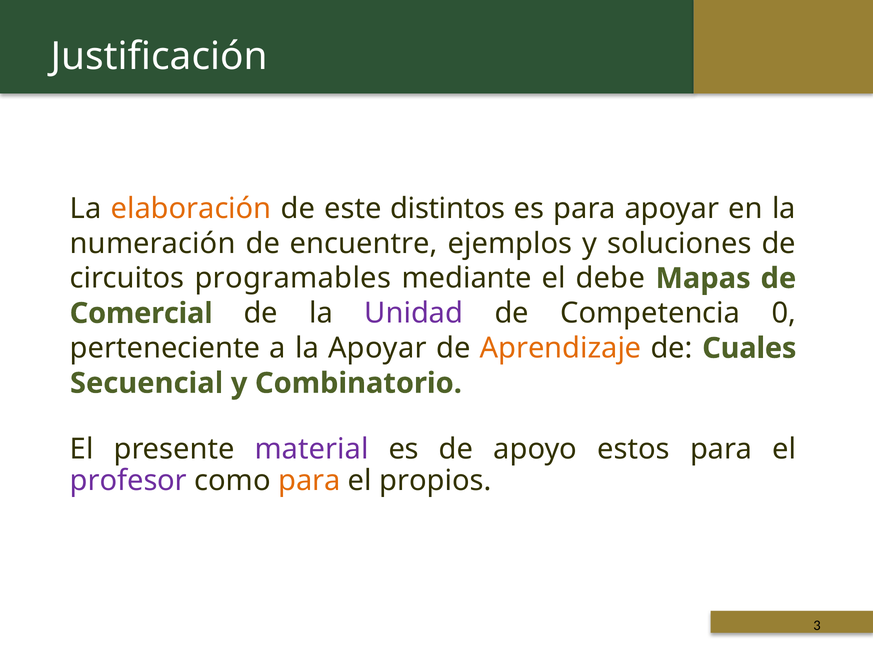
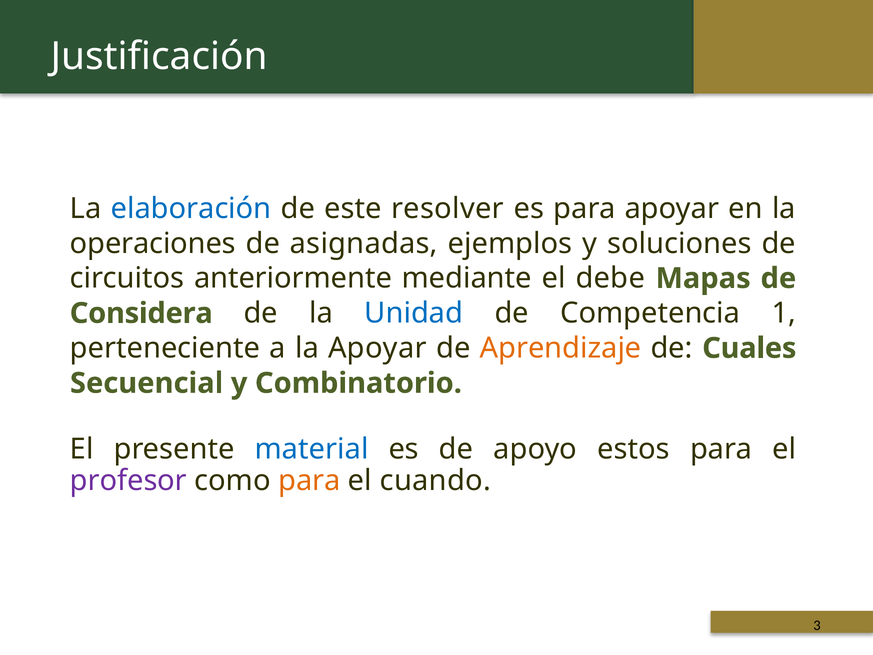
elaboración colour: orange -> blue (191, 208)
distintos: distintos -> resolver (448, 208)
numeración: numeración -> operaciones (153, 243)
encuentre: encuentre -> asignadas (364, 243)
programables: programables -> anteriormente (293, 278)
Comercial: Comercial -> Considera (141, 313)
Unidad colour: purple -> blue (414, 313)
0: 0 -> 1 (784, 313)
material colour: purple -> blue (312, 449)
propios: propios -> cuando (435, 480)
